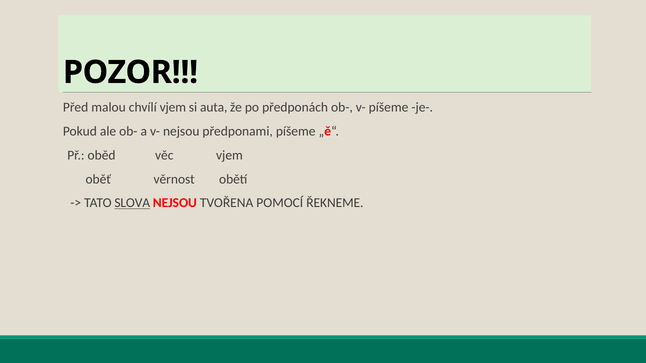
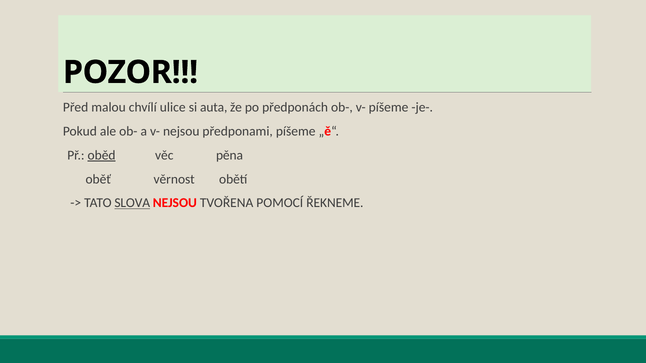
chvílí vjem: vjem -> ulice (173, 107)
oběd underline: none -> present (102, 155)
věc vjem: vjem -> pěna (230, 155)
